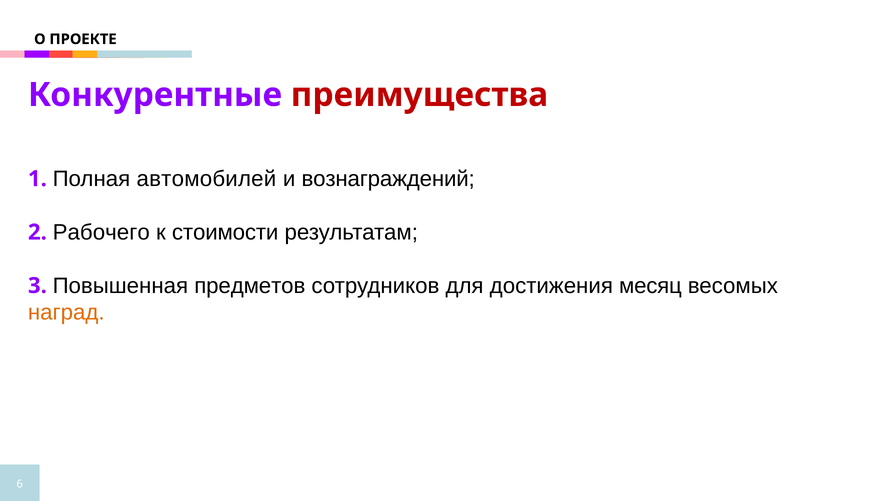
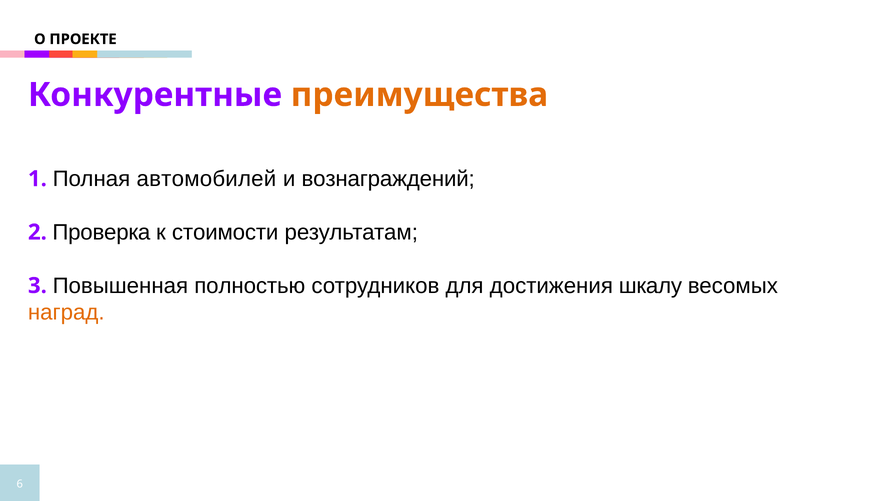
преимущества colour: red -> orange (419, 95)
Рабочего: Рабочего -> Проверка (101, 232)
предметов: предметов -> полностью (250, 286)
месяц: месяц -> шкалу (650, 286)
